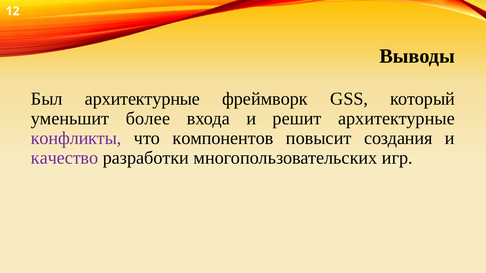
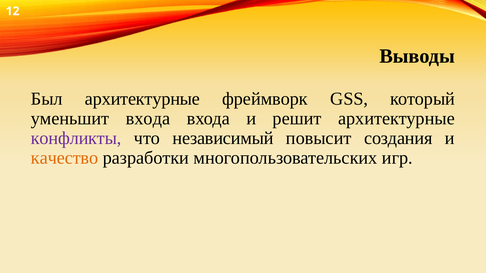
уменьшит более: более -> входа (148, 119)
компонентов: компонентов -> независимый (223, 138)
качество colour: purple -> orange (65, 158)
